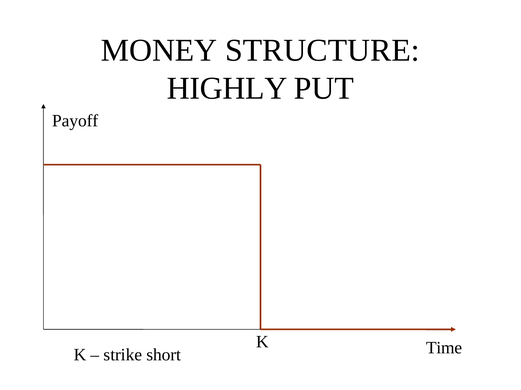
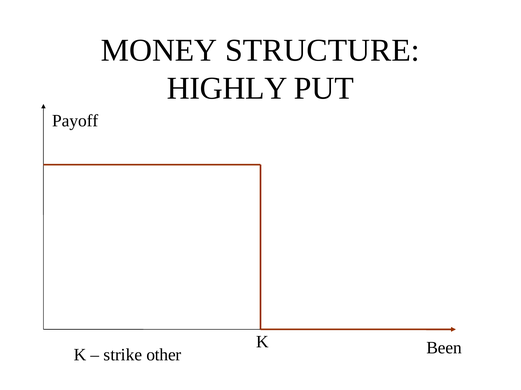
Time: Time -> Been (444, 349)
short: short -> other (164, 355)
